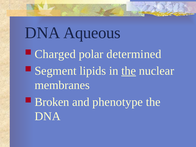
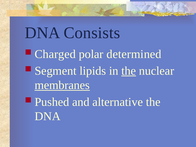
Aqueous: Aqueous -> Consists (92, 33)
membranes underline: none -> present (62, 85)
Broken: Broken -> Pushed (52, 102)
phenotype: phenotype -> alternative (118, 102)
